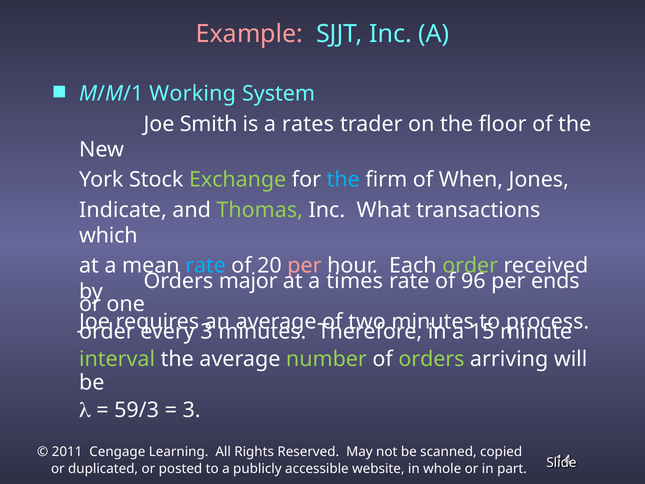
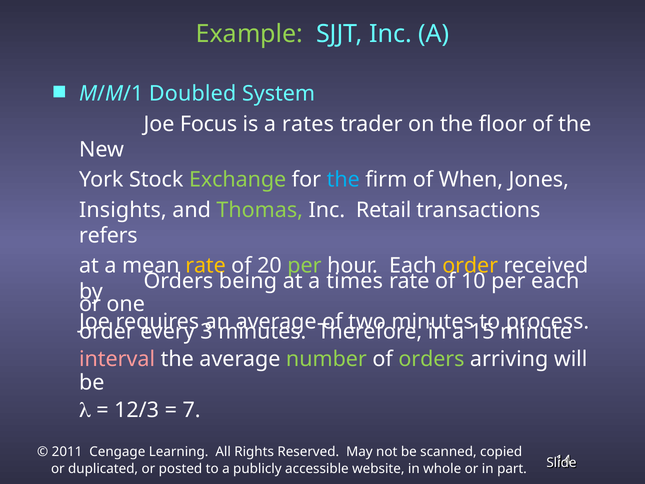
Example colour: pink -> light green (249, 34)
Working: Working -> Doubled (193, 94)
Smith: Smith -> Focus (209, 124)
Indicate: Indicate -> Insights (123, 210)
What: What -> Retail (384, 210)
which: which -> refers (108, 236)
rate colour: light blue -> yellow (206, 266)
per colour: pink -> light green (304, 266)
order colour: light green -> yellow (470, 266)
major: major -> being (248, 281)
96: 96 -> 10 (473, 281)
per ends: ends -> each (555, 281)
interval colour: light green -> pink (117, 359)
59/3: 59/3 -> 12/3 (137, 410)
3: 3 -> 7 (192, 410)
